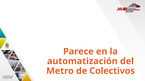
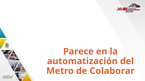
Colectivos: Colectivos -> Colaborar (112, 71)
